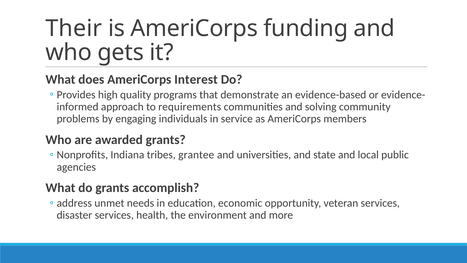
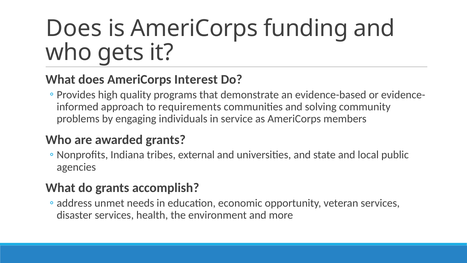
Their: Their -> Does (74, 29)
grantee: grantee -> external (196, 155)
